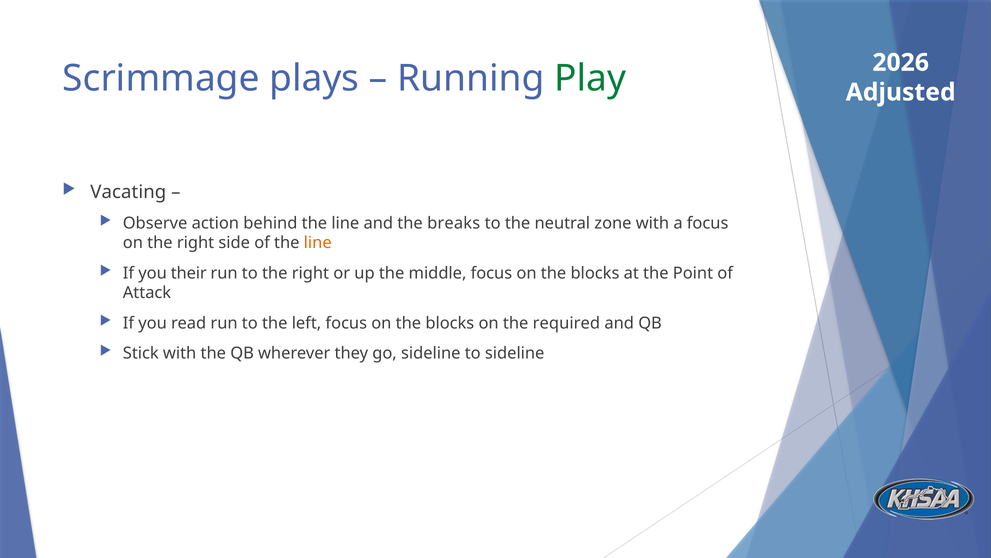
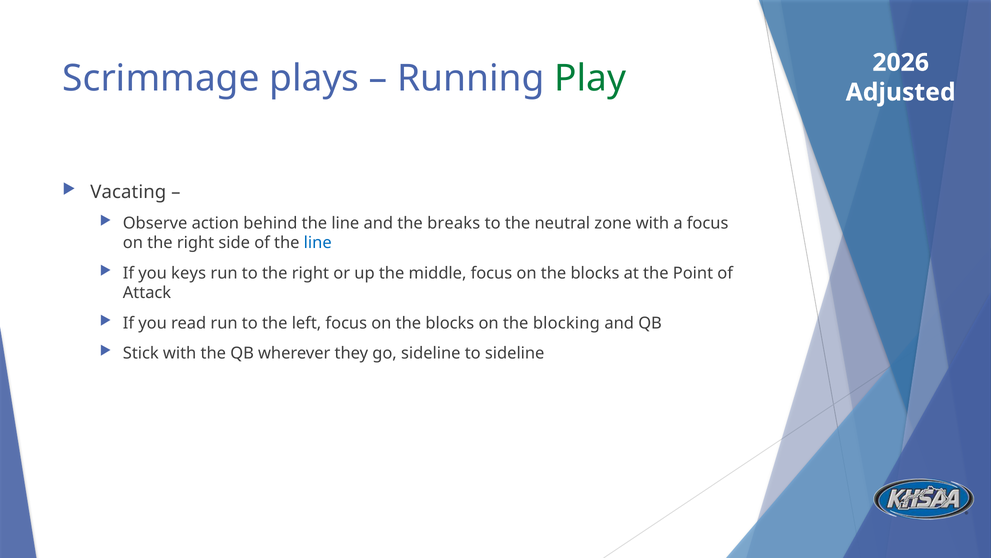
line colour: orange -> blue (318, 243)
their: their -> keys (189, 273)
required: required -> blocking (566, 323)
